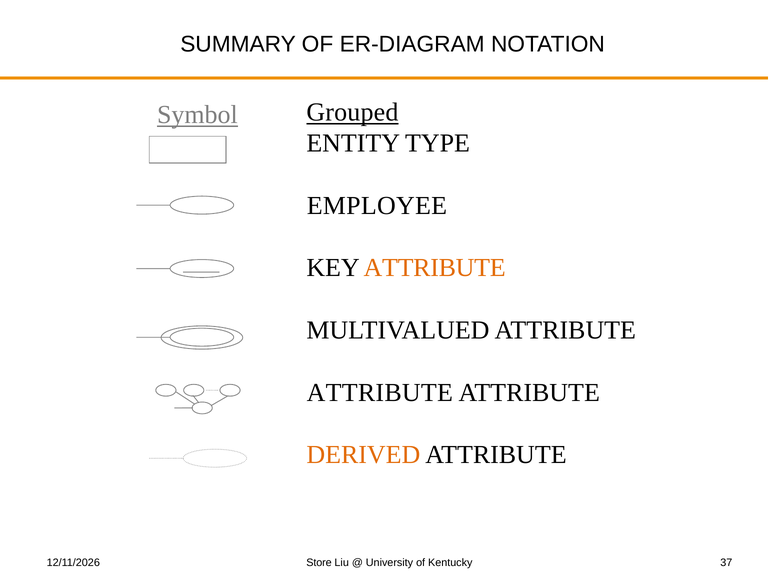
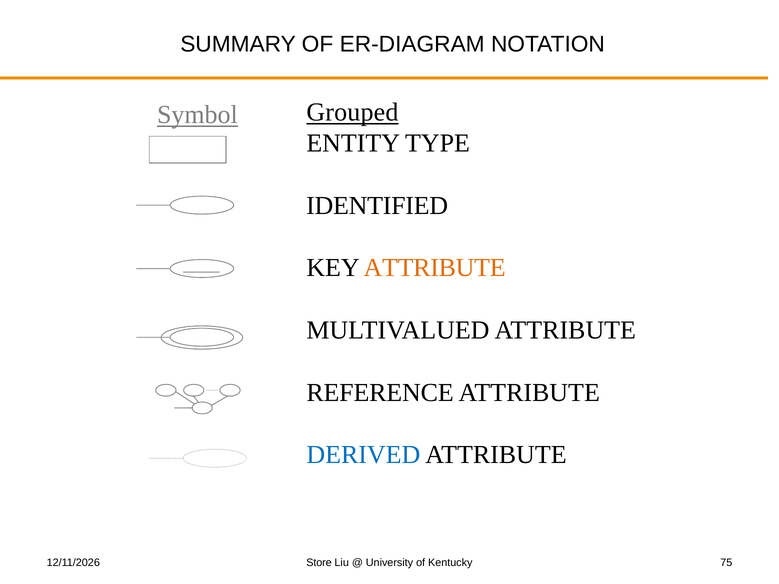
EMPLOYEE: EMPLOYEE -> IDENTIFIED (377, 206)
ATTRIBUTE: ATTRIBUTE -> REFERENCE (380, 393)
DERIVED colour: orange -> blue (363, 455)
37: 37 -> 75 (726, 563)
